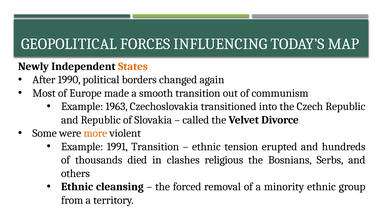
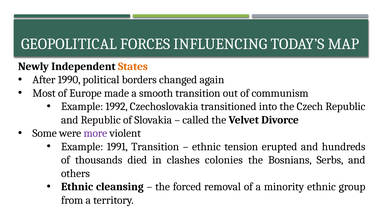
1963: 1963 -> 1992 (117, 106)
more colour: orange -> purple (95, 133)
religious: religious -> colonies (224, 160)
